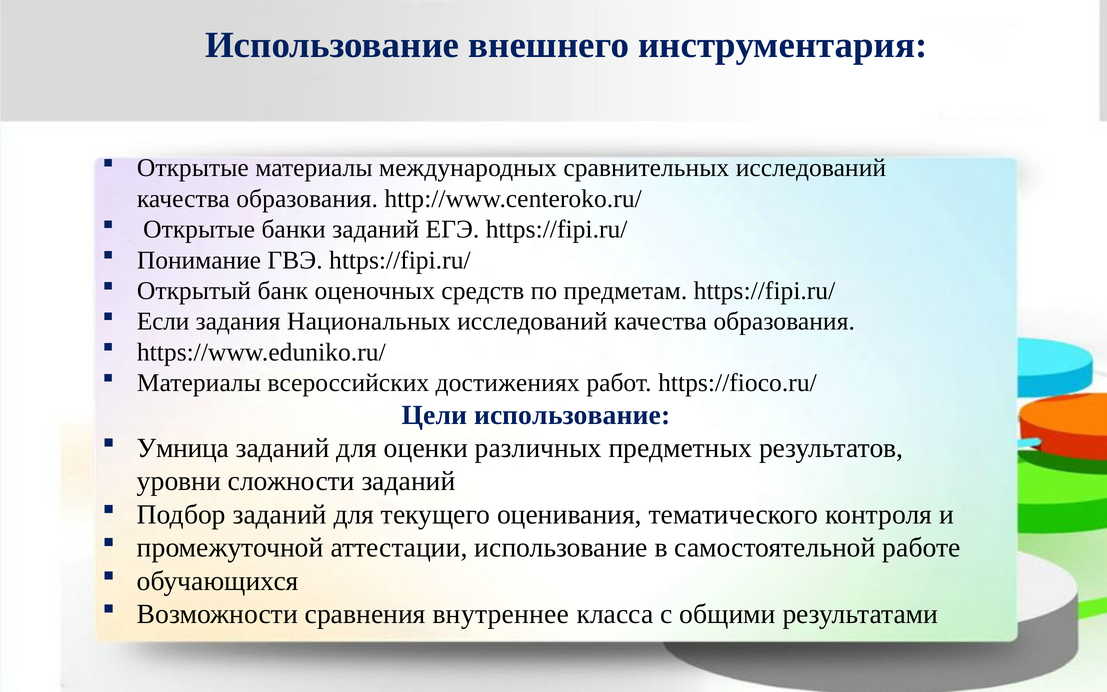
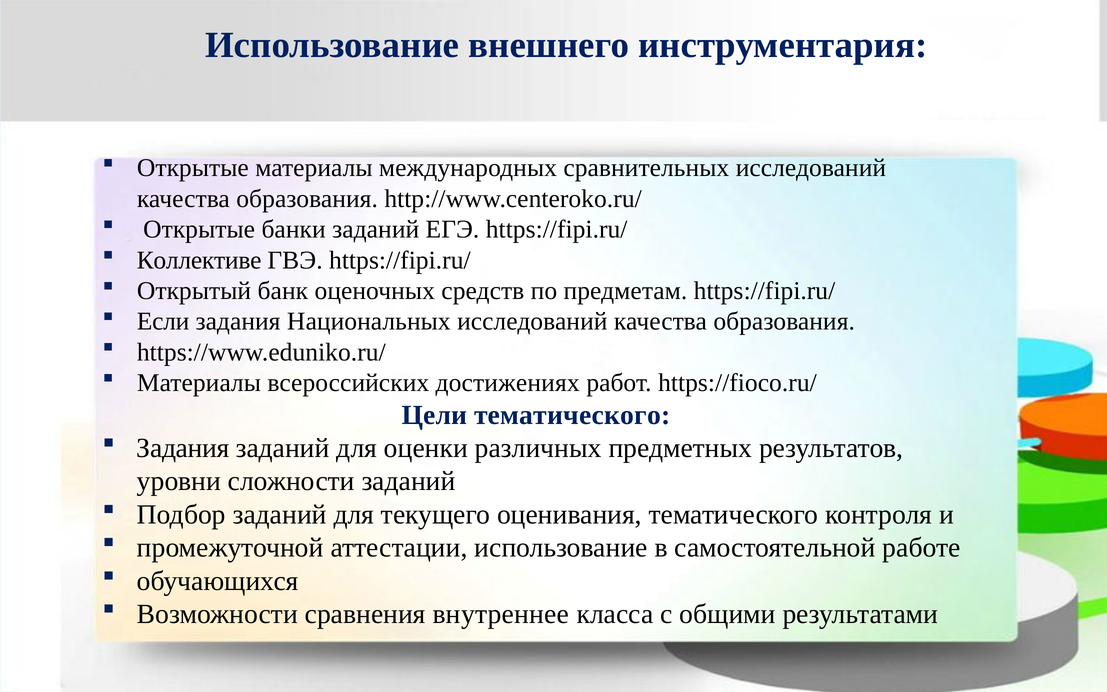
Понимание: Понимание -> Коллективе (199, 260)
Цели использование: использование -> тематического (572, 415)
Умница: Умница -> Задания (183, 448)
